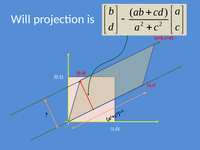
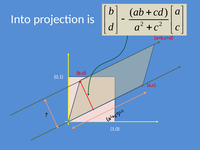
Will: Will -> Into (21, 19)
